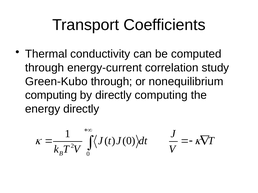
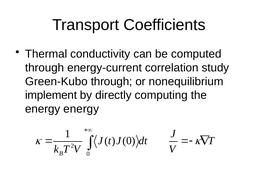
computing: computing -> implement (51, 95)
energy directly: directly -> energy (81, 109)
